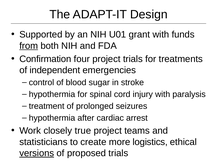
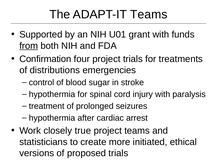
ADAPT-IT Design: Design -> Teams (149, 14)
independent: independent -> distributions (55, 70)
logistics: logistics -> initiated (150, 142)
versions underline: present -> none (37, 153)
